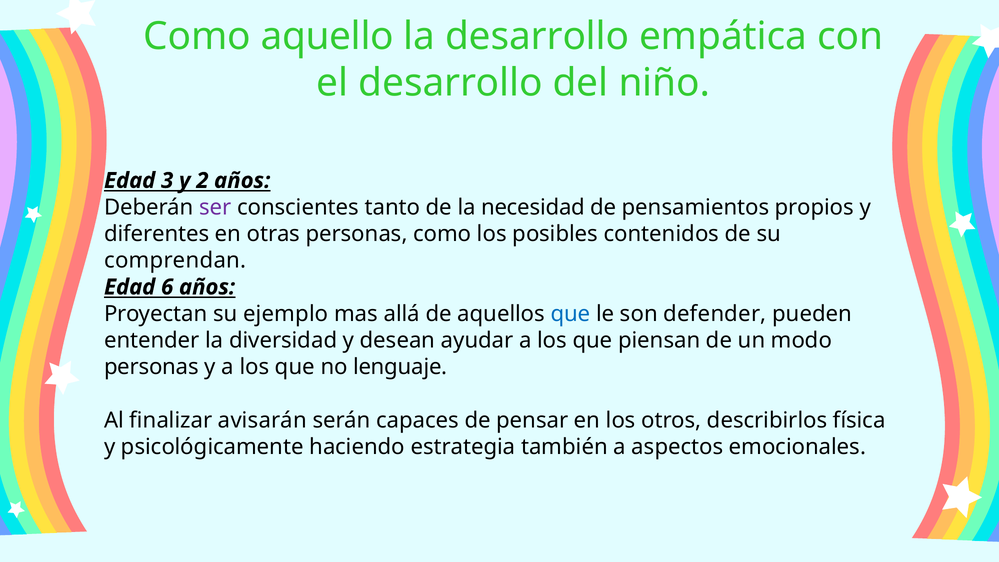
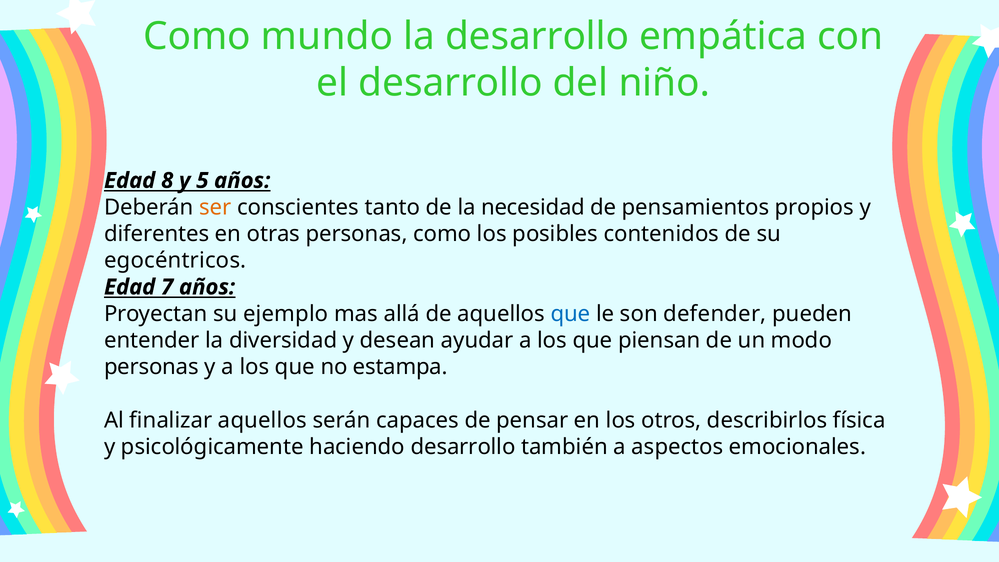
aquello: aquello -> mundo (327, 36)
3: 3 -> 8 (167, 181)
2: 2 -> 5 (202, 181)
ser colour: purple -> orange (215, 207)
comprendan: comprendan -> egocéntricos (175, 260)
6: 6 -> 7 (167, 287)
lenguaje: lenguaje -> estampa (400, 367)
finalizar avisarán: avisarán -> aquellos (262, 420)
haciendo estrategia: estrategia -> desarrollo (463, 447)
